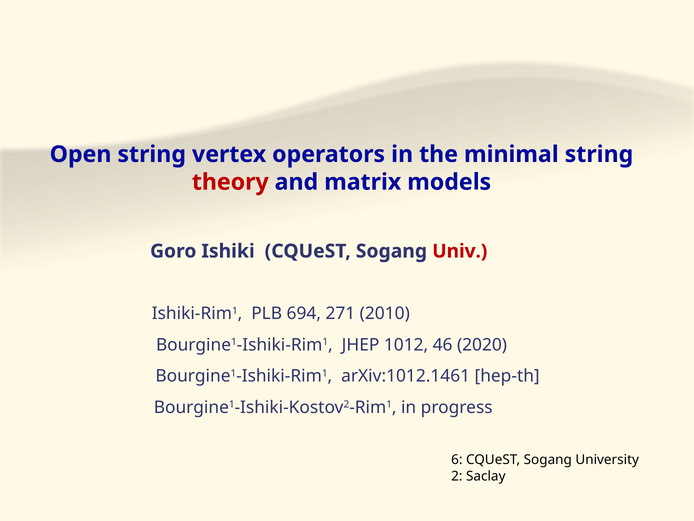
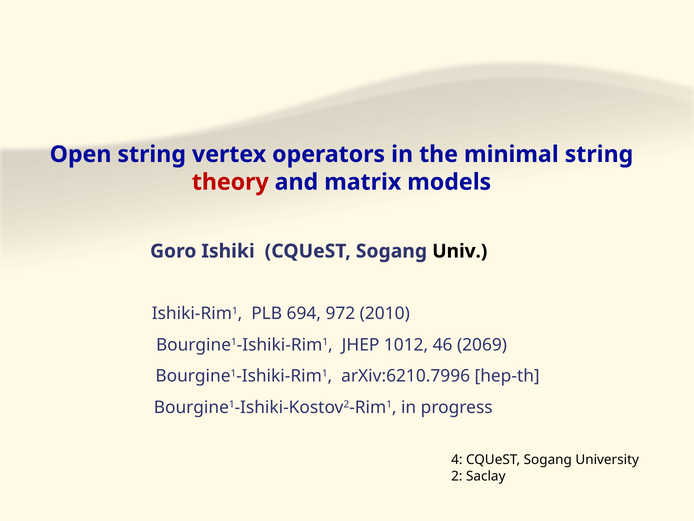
Univ colour: red -> black (460, 251)
271: 271 -> 972 (340, 313)
2020: 2020 -> 2069 (482, 345)
arXiv:1012.1461: arXiv:1012.1461 -> arXiv:6210.7996 (406, 376)
6: 6 -> 4 (457, 459)
